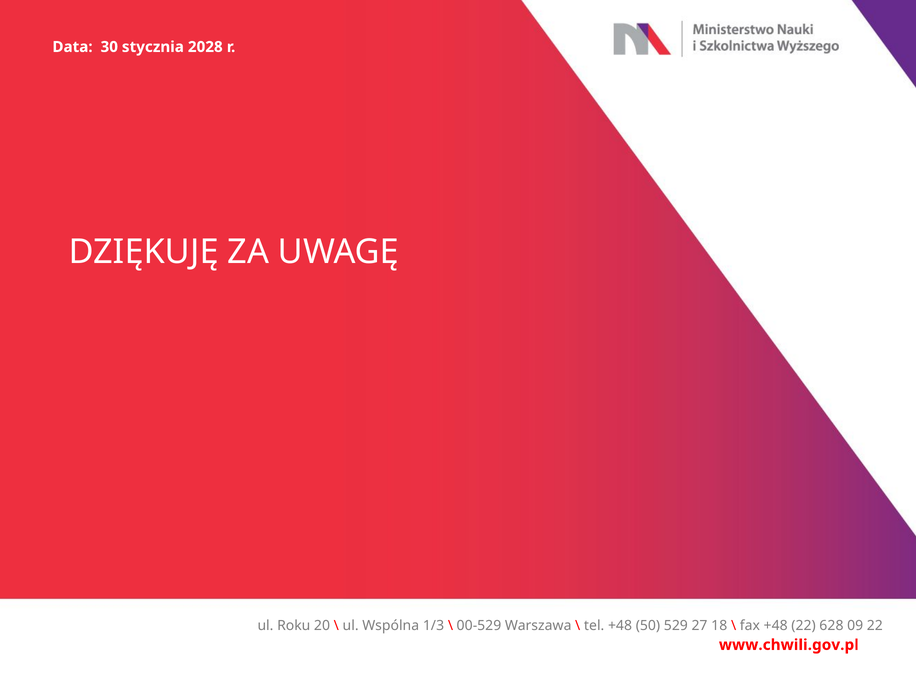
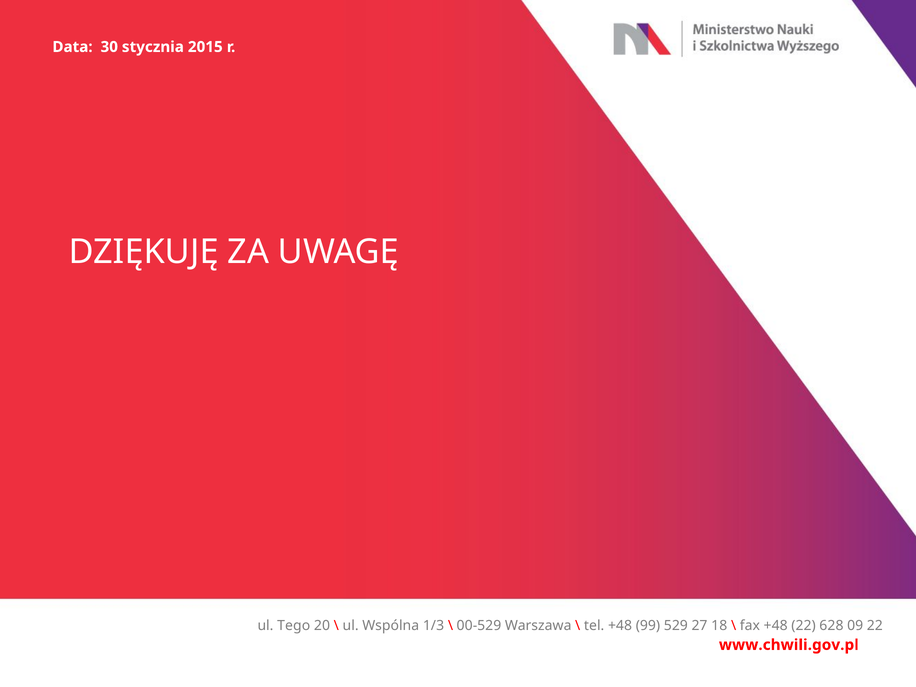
2028: 2028 -> 2015 (205, 47)
Roku: Roku -> Tego (294, 626)
50: 50 -> 99 (648, 626)
